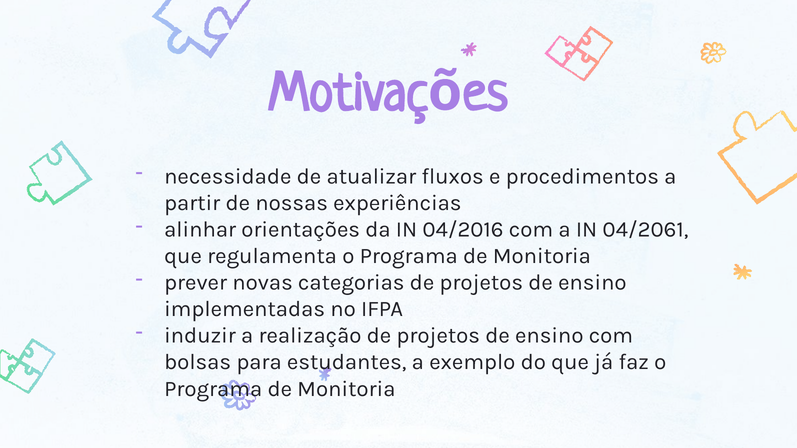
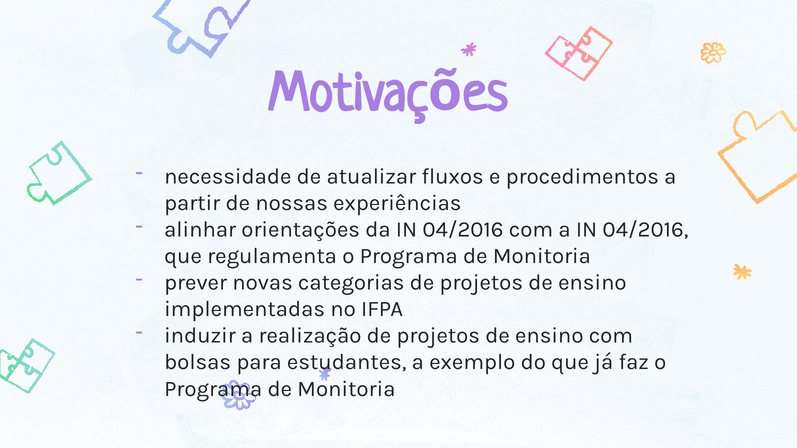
a IN 04/2061: 04/2061 -> 04/2016 (645, 230)
